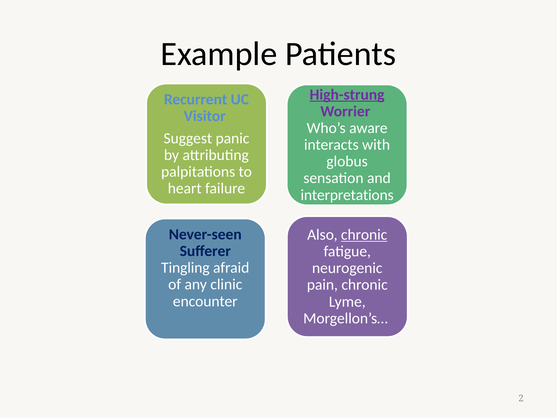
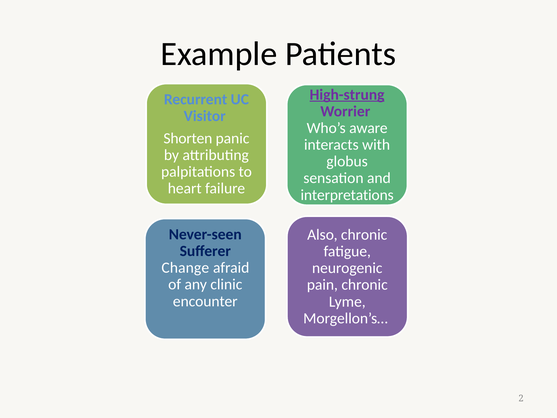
Suggest: Suggest -> Shorten (188, 138)
chronic underline: present -> none (364, 235)
Tingling: Tingling -> Change (185, 268)
